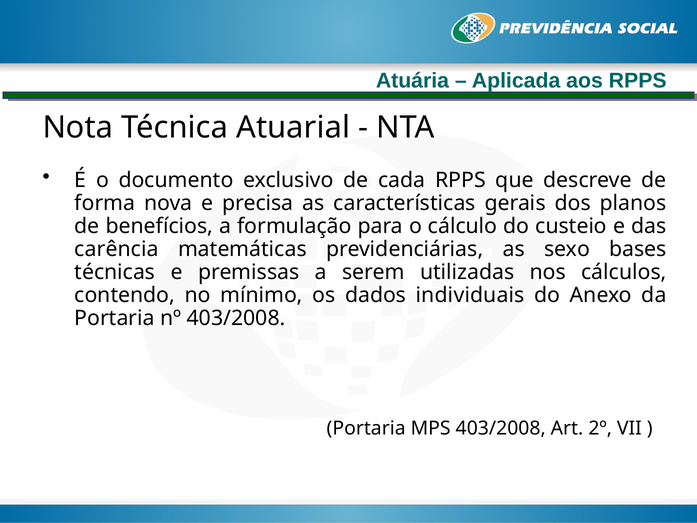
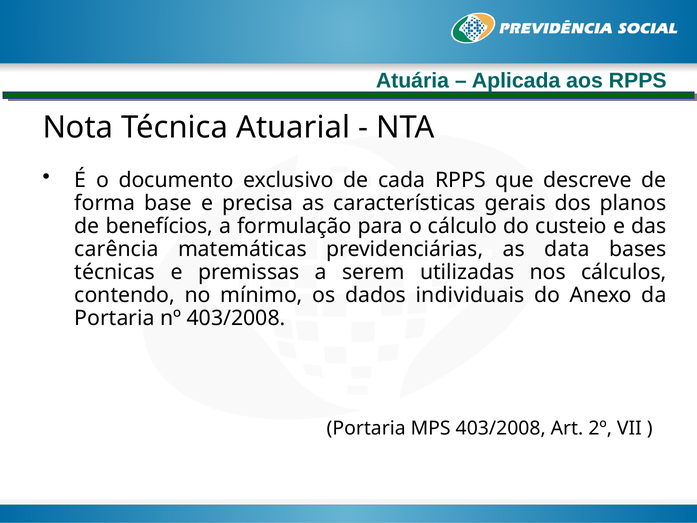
nova: nova -> base (168, 203)
sexo: sexo -> data (567, 249)
